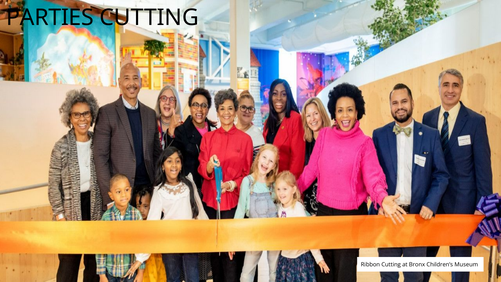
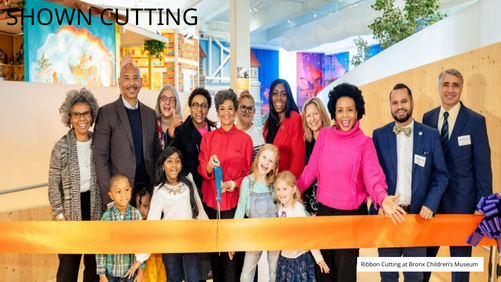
PARTIES: PARTIES -> SHOWN (50, 18)
